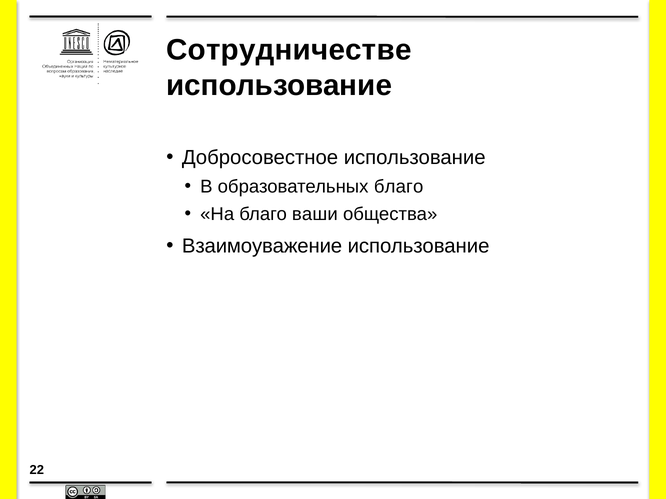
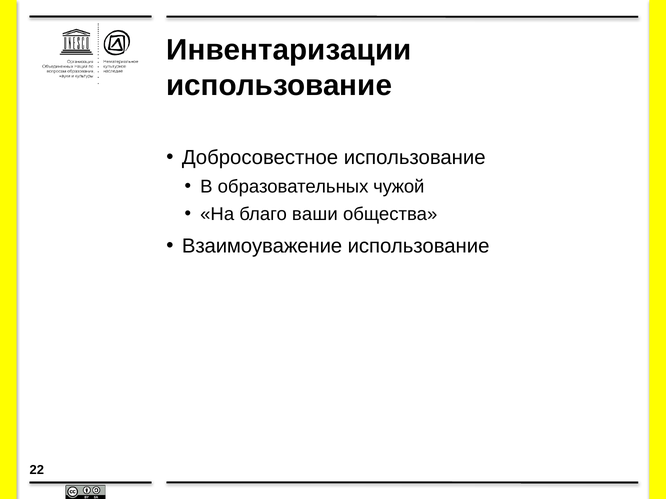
Сотрудничестве: Сотрудничестве -> Инвентаризации (289, 50)
образовательных благо: благо -> чужой (399, 187)
